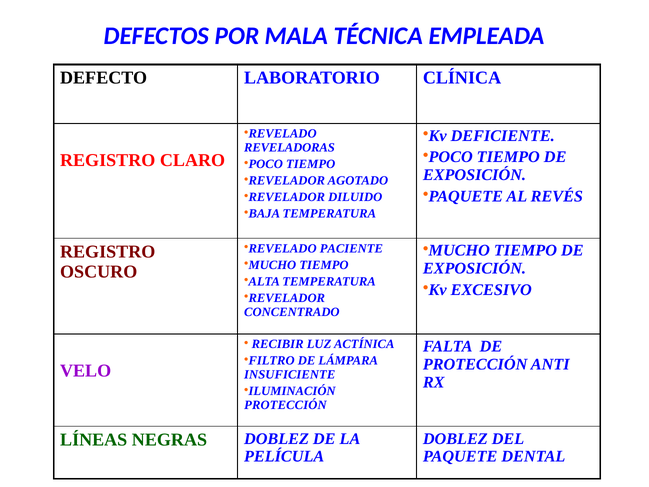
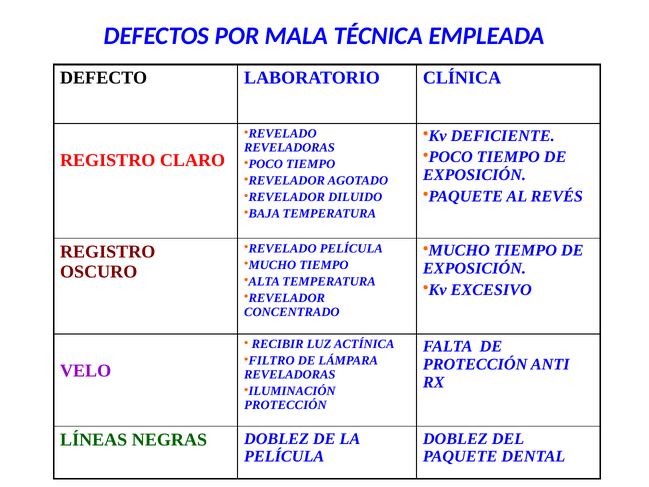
REVELADO PACIENTE: PACIENTE -> PELÍCULA (351, 248)
INSUFICIENTE: INSUFICIENTE -> REVELADORAS (290, 374)
